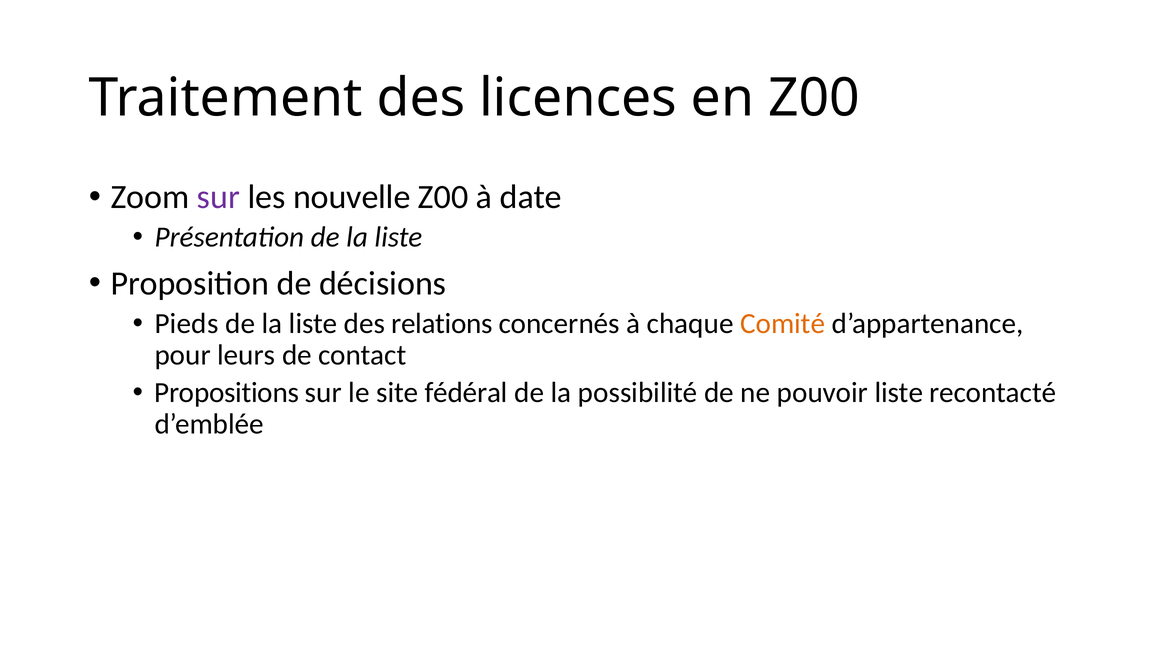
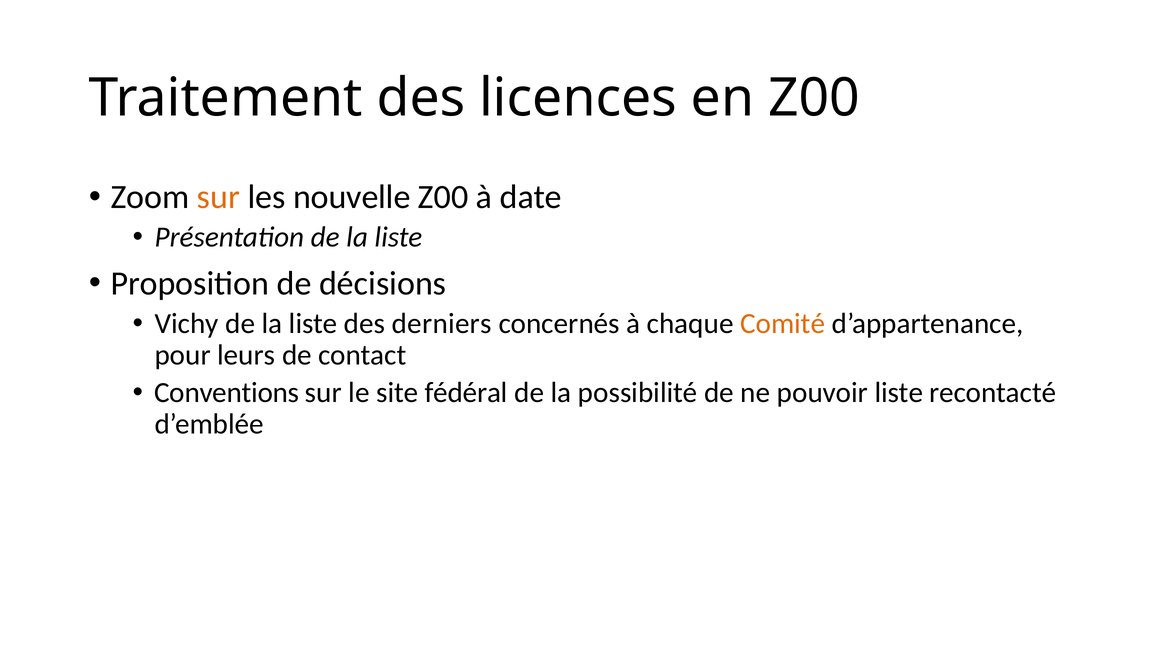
sur colour: purple -> orange (218, 197)
Pieds: Pieds -> Vichy (187, 324)
relations: relations -> derniers (442, 324)
Propositions: Propositions -> Conventions (227, 393)
